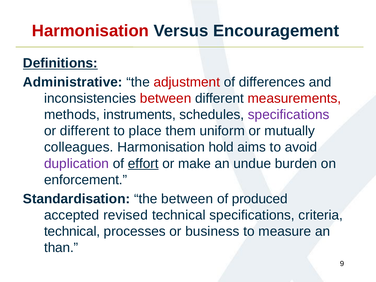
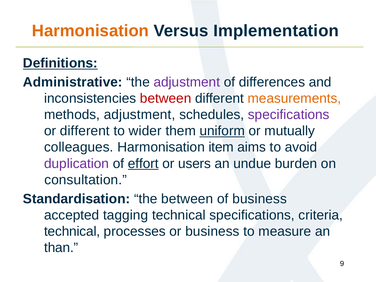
Harmonisation colour: red -> orange (90, 31)
Encouragement: Encouragement -> Implementation (276, 31)
adjustment colour: red -> purple (187, 82)
measurements colour: red -> orange (294, 98)
methods instruments: instruments -> adjustment (140, 115)
place: place -> wider (145, 131)
uniform underline: none -> present (222, 131)
hold: hold -> item (221, 147)
make: make -> users (195, 164)
enforcement: enforcement -> consultation (86, 180)
of produced: produced -> business (260, 199)
revised: revised -> tagging (126, 215)
